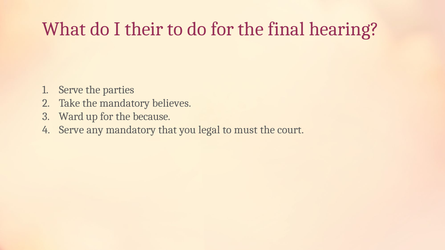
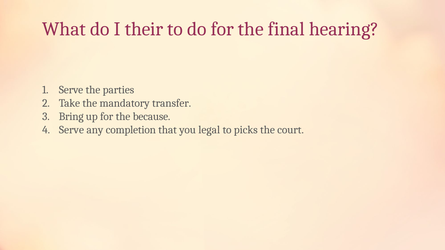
believes: believes -> transfer (172, 103)
Ward: Ward -> Bring (71, 117)
any mandatory: mandatory -> completion (131, 130)
must: must -> picks (246, 130)
